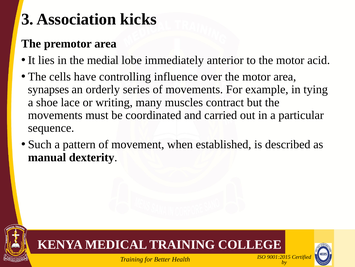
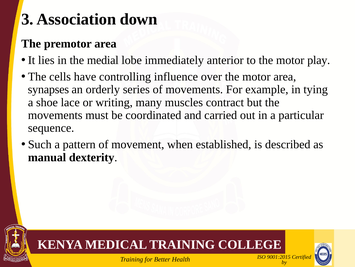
kicks: kicks -> down (139, 19)
acid: acid -> play (319, 60)
